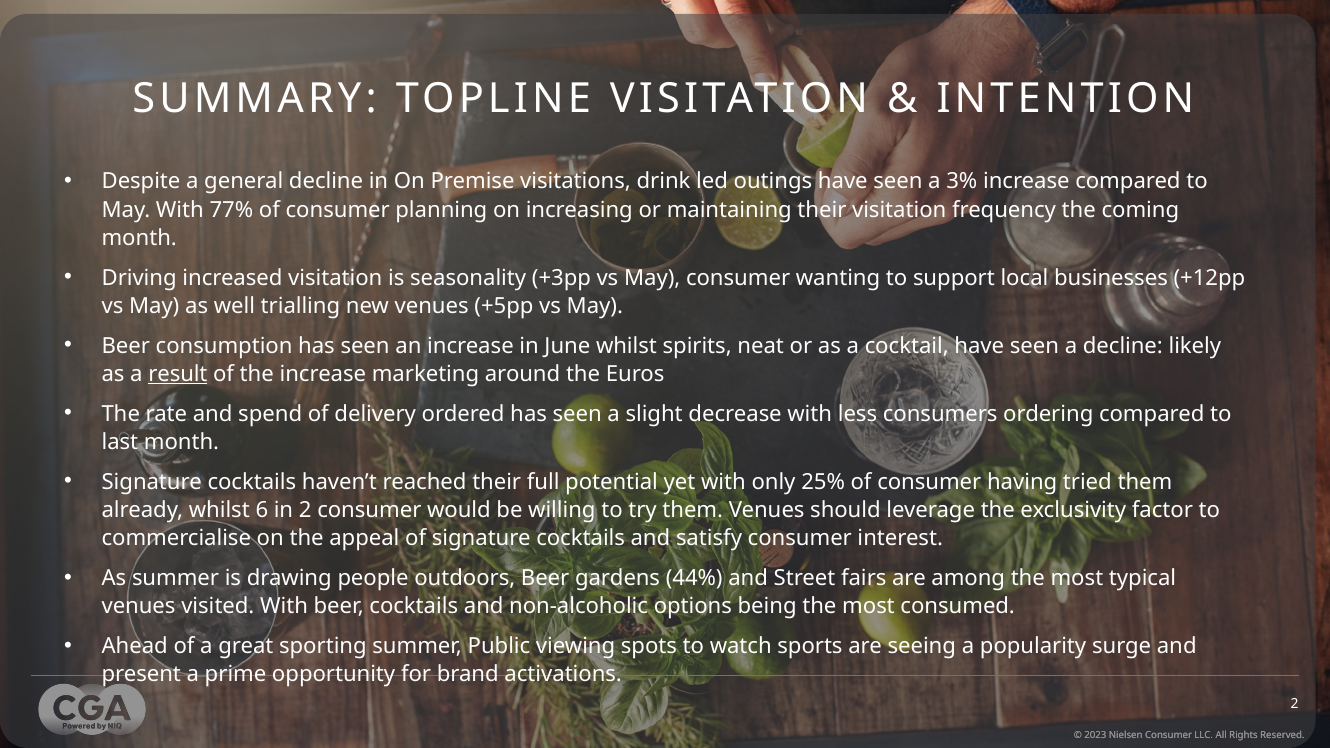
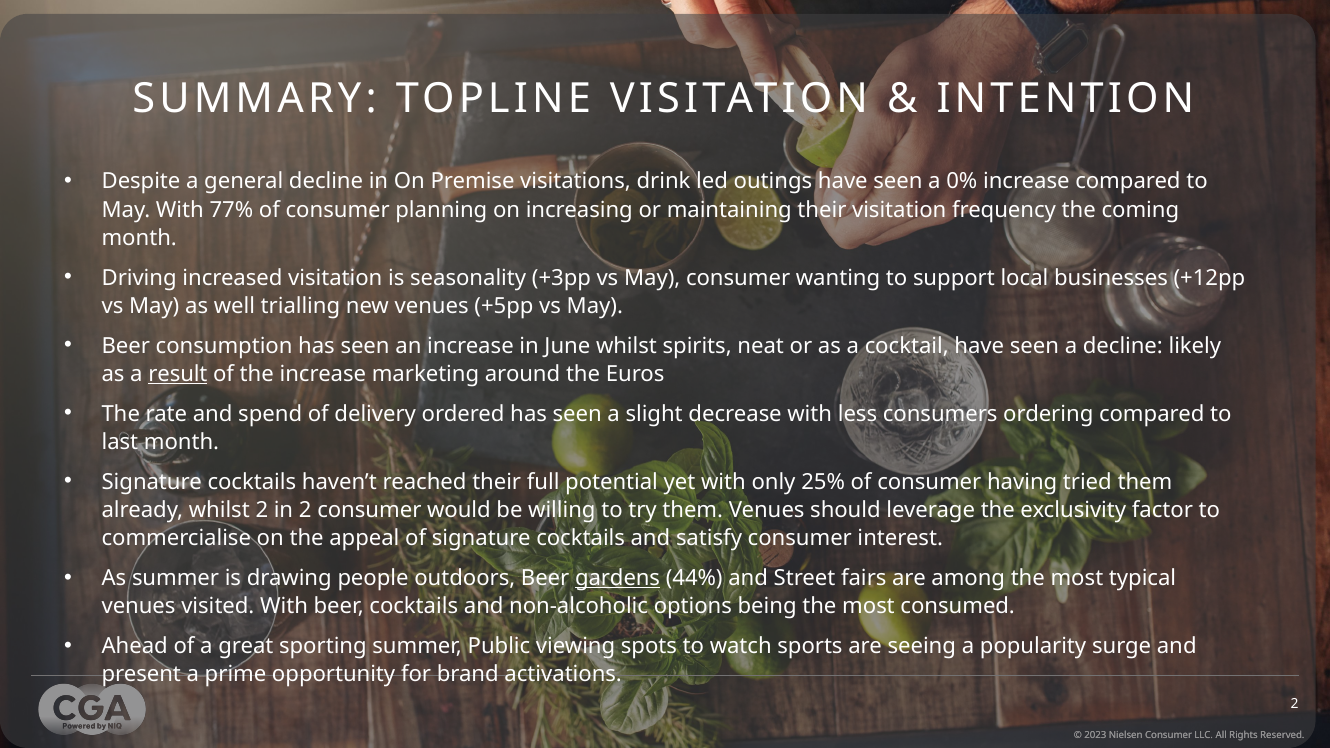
3%: 3% -> 0% (962, 182)
whilst 6: 6 -> 2 (262, 510)
gardens underline: none -> present (618, 578)
